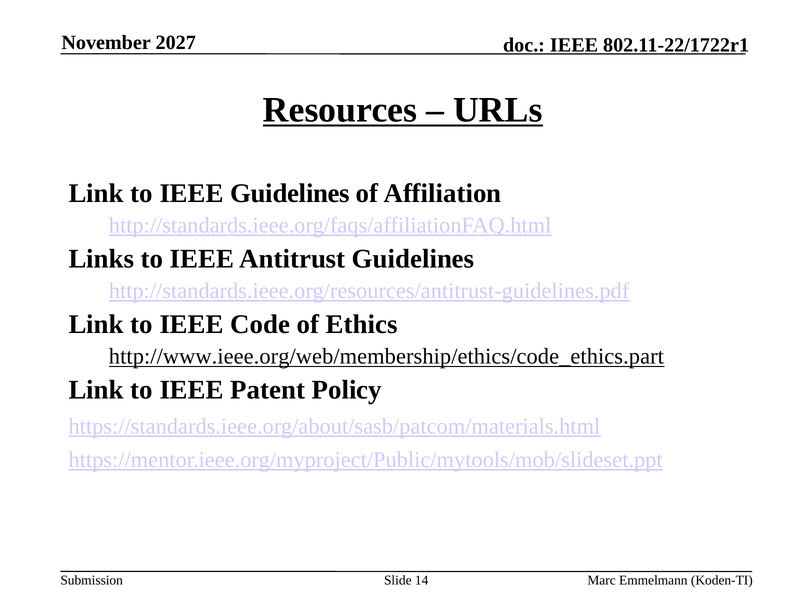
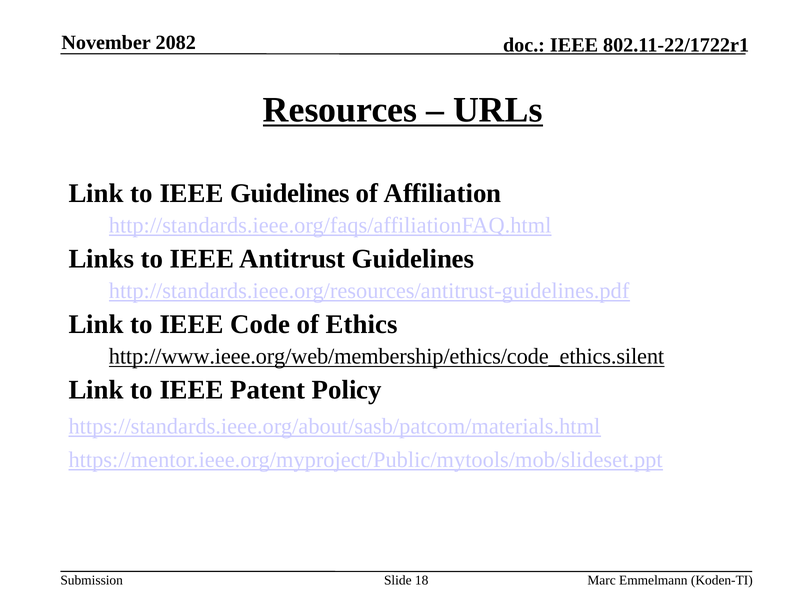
2027: 2027 -> 2082 (176, 43)
http://www.ieee.org/web/membership/ethics/code_ethics.part: http://www.ieee.org/web/membership/ethics/code_ethics.part -> http://www.ieee.org/web/membership/ethics/code_ethics.silent (387, 356)
14: 14 -> 18 (422, 580)
